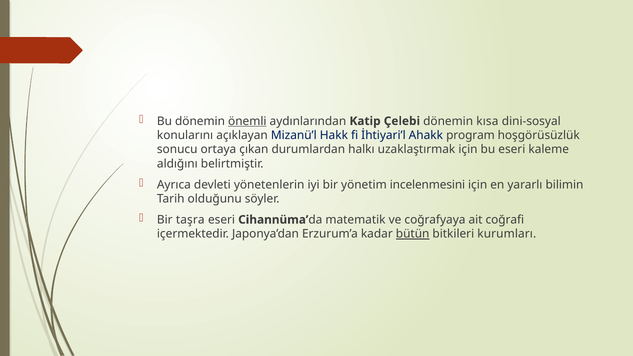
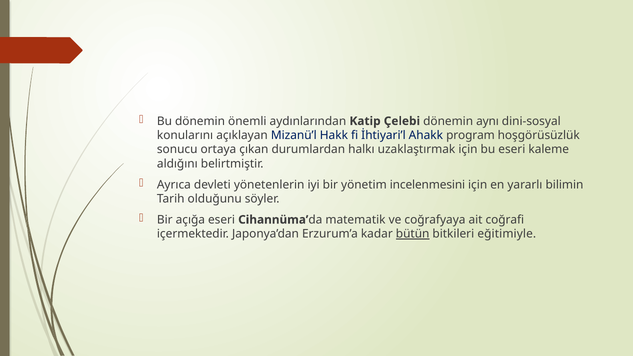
önemli underline: present -> none (247, 121)
kısa: kısa -> aynı (488, 121)
taşra: taşra -> açığa (190, 220)
kurumları: kurumları -> eğitimiyle (507, 234)
